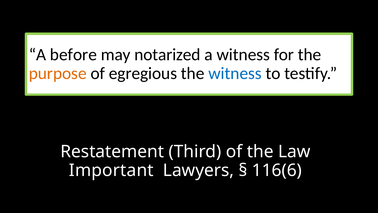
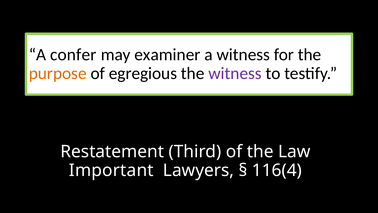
before: before -> confer (73, 55)
notarized: notarized -> examiner (167, 55)
witness colour: blue -> purple (235, 73)
116(6: 116(6 -> 116(4 (277, 170)
